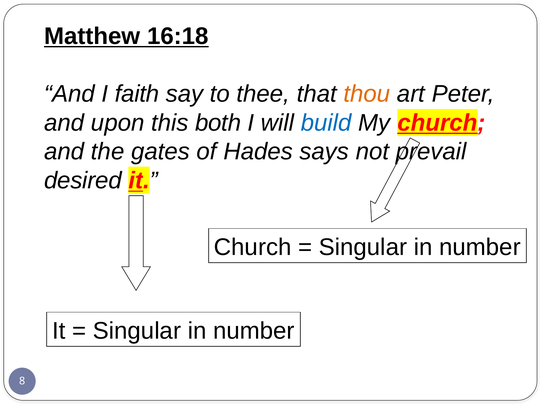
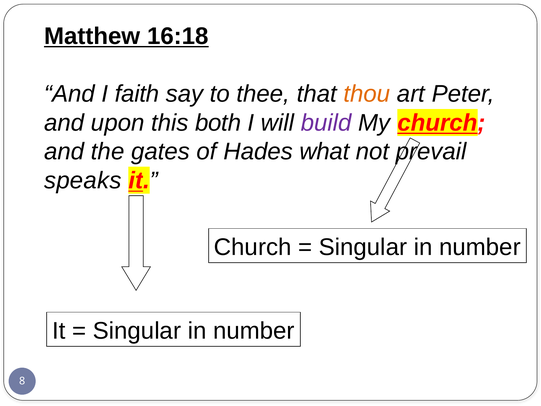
build colour: blue -> purple (326, 123)
says: says -> what (324, 152)
desired: desired -> speaks (83, 180)
